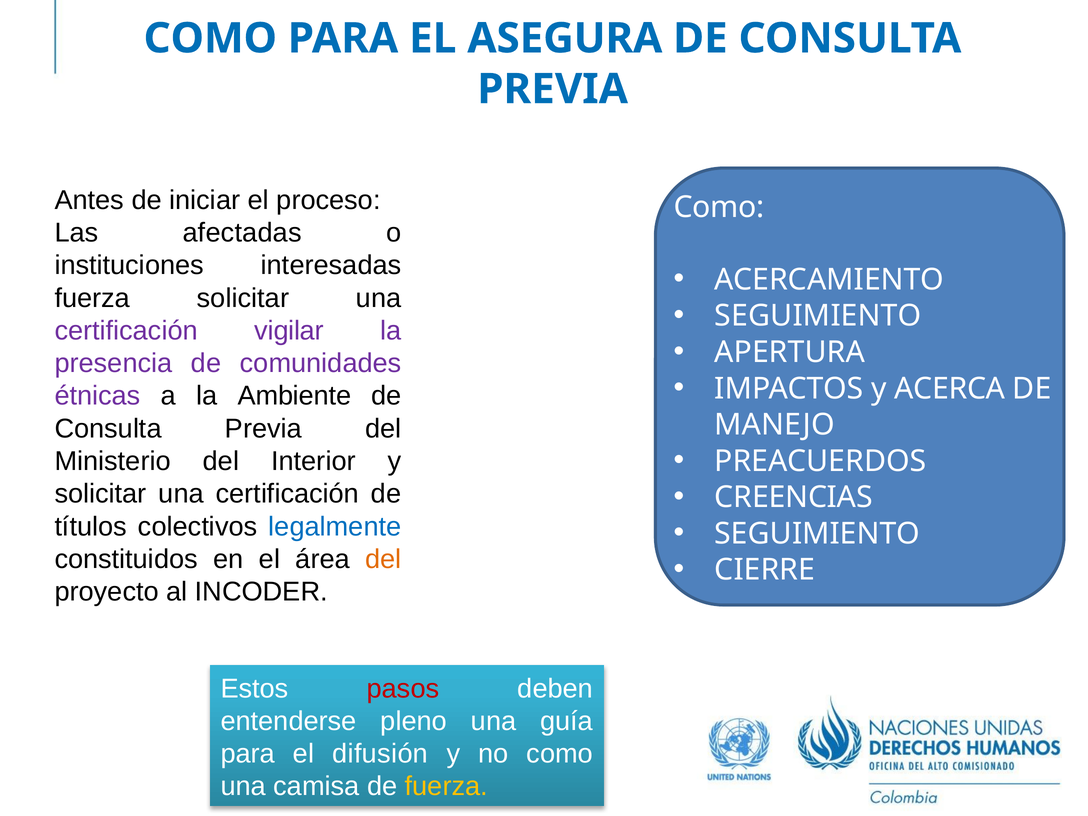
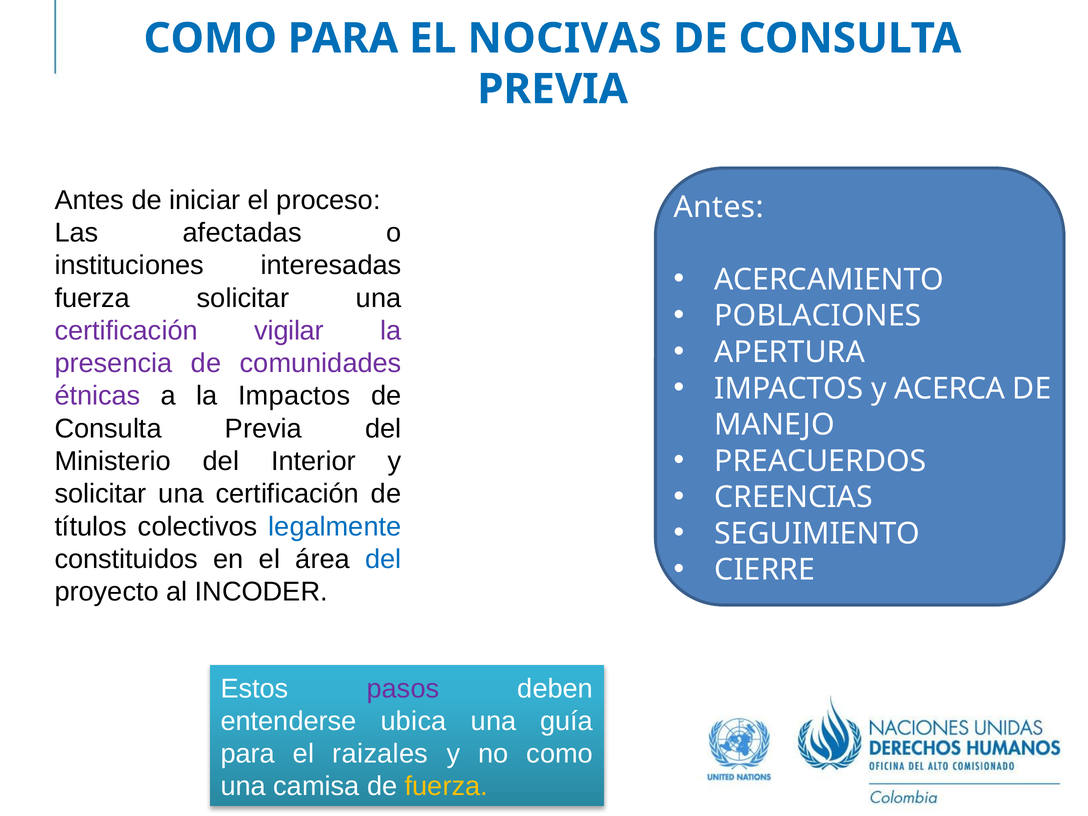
ASEGURA: ASEGURA -> NOCIVAS (565, 38)
Como: Como -> Antes (719, 207)
SEGUIMIENTO: SEGUIMIENTO -> POBLACIONES (818, 316)
la Ambiente: Ambiente -> Impactos (294, 396)
del colour: orange -> blue (383, 559)
pasos colour: red -> purple (403, 689)
pleno: pleno -> ubica (414, 721)
difusión: difusión -> raizales (380, 754)
